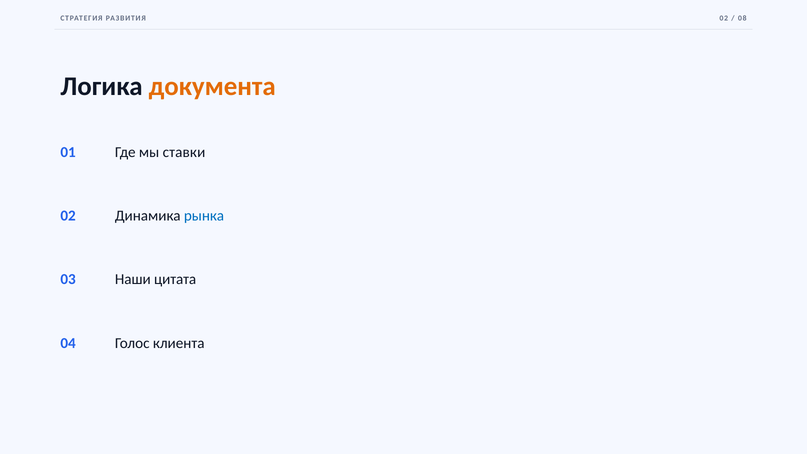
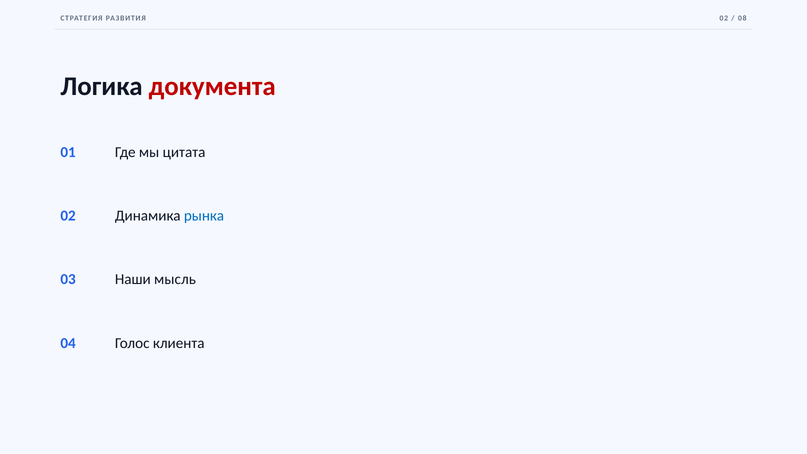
документа colour: orange -> red (212, 87)
ставки: ставки -> цитата (184, 152)
цитата: цитата -> мысль (175, 280)
